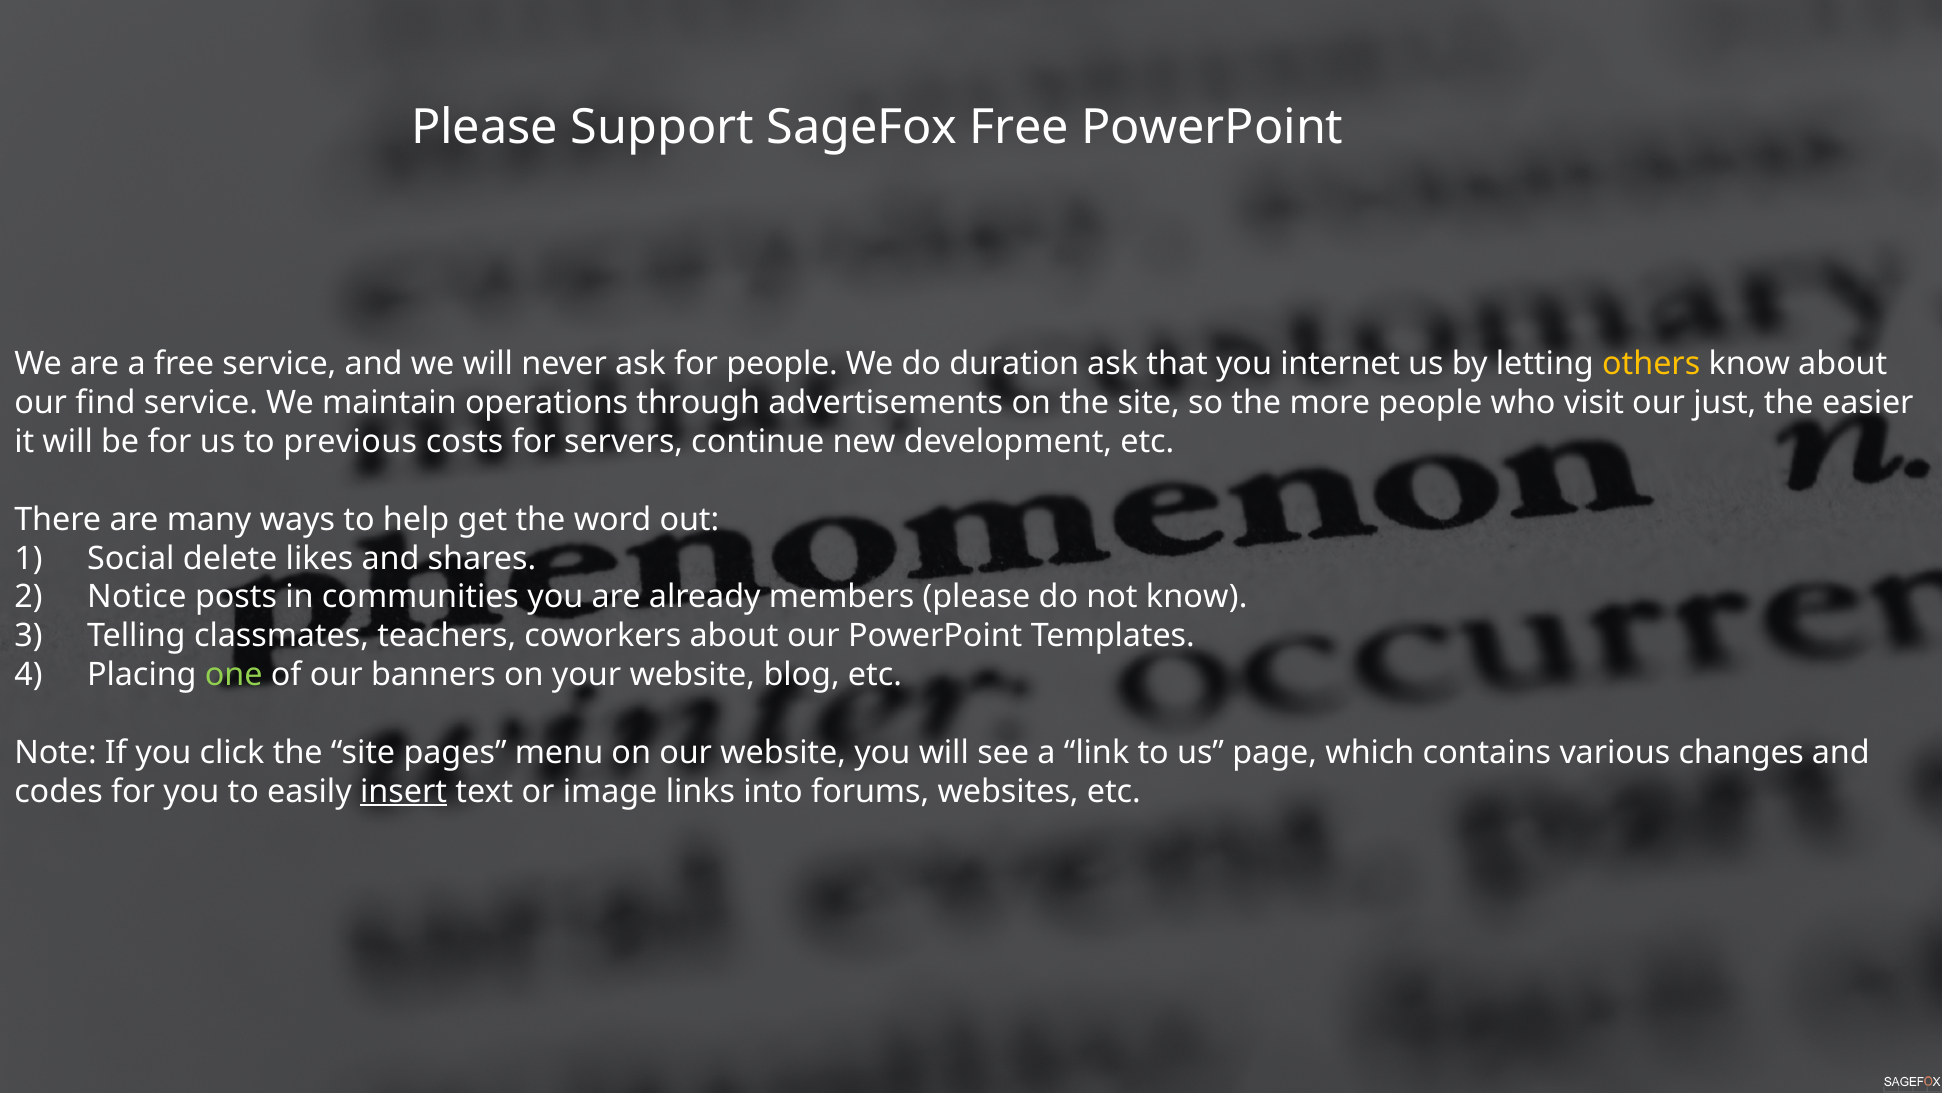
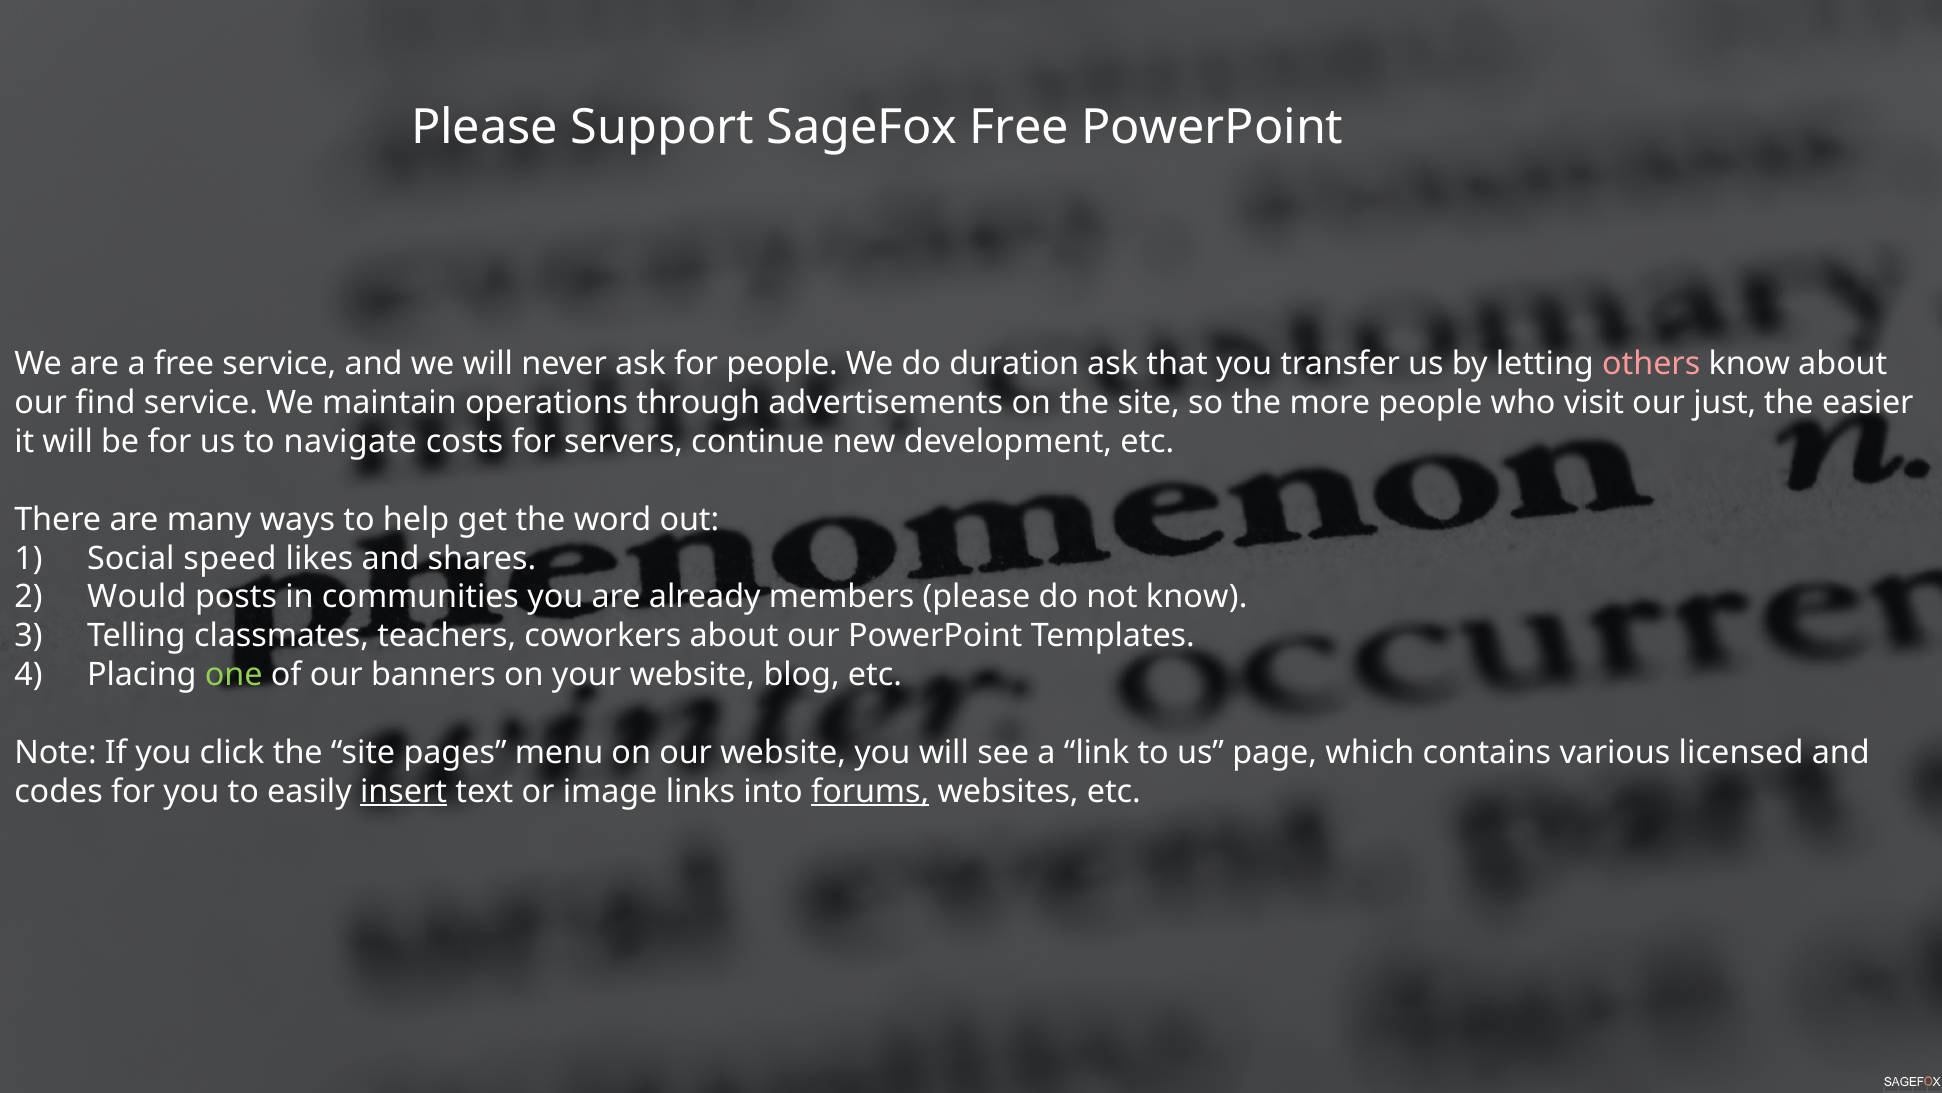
internet: internet -> transfer (1340, 364)
others colour: yellow -> pink (1651, 364)
previous: previous -> navigate (350, 442)
delete: delete -> speed (230, 558)
Notice: Notice -> Would (137, 597)
changes: changes -> licensed (1741, 752)
forums underline: none -> present (870, 791)
